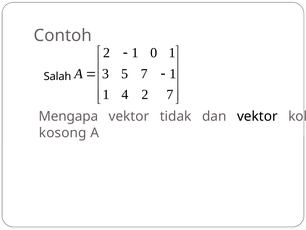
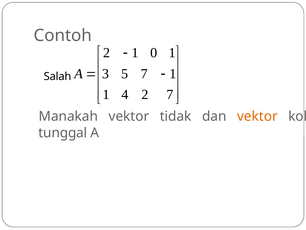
Mengapa: Mengapa -> Manakah (68, 116)
vektor colour: black -> orange (257, 116)
kosong: kosong -> tunggal (63, 133)
